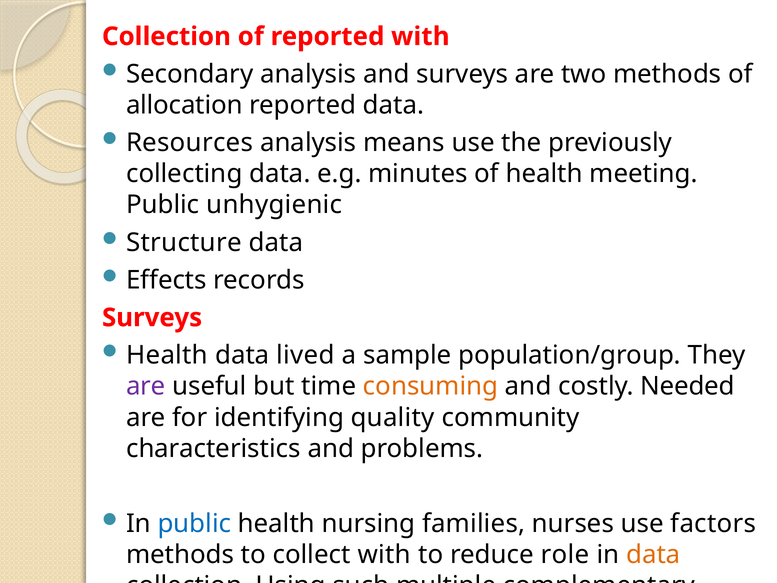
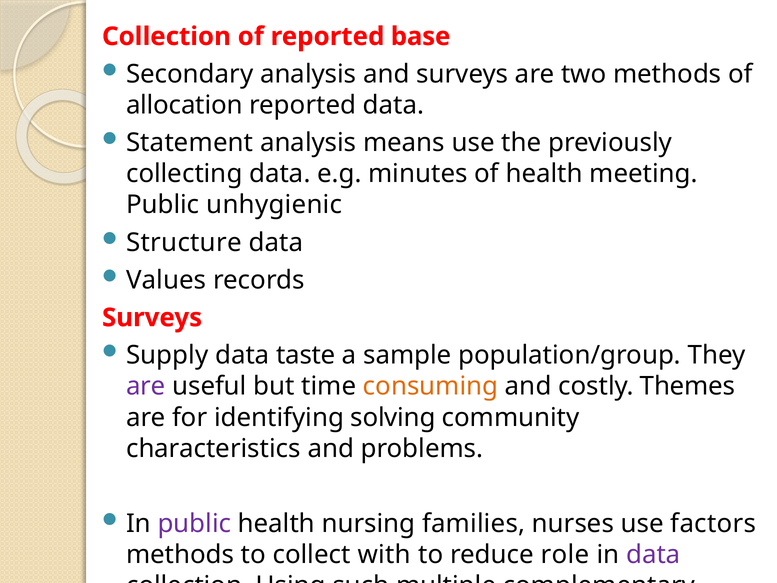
reported with: with -> base (421, 36)
Resources: Resources -> Statement (190, 143)
Effects: Effects -> Values (166, 280)
Health: Health -> Supply (167, 355)
lived: lived -> taste (306, 355)
Needed: Needed -> Themes (687, 386)
quality: quality -> solving (393, 417)
public colour: blue -> purple (194, 523)
data colour: orange -> purple (653, 555)
